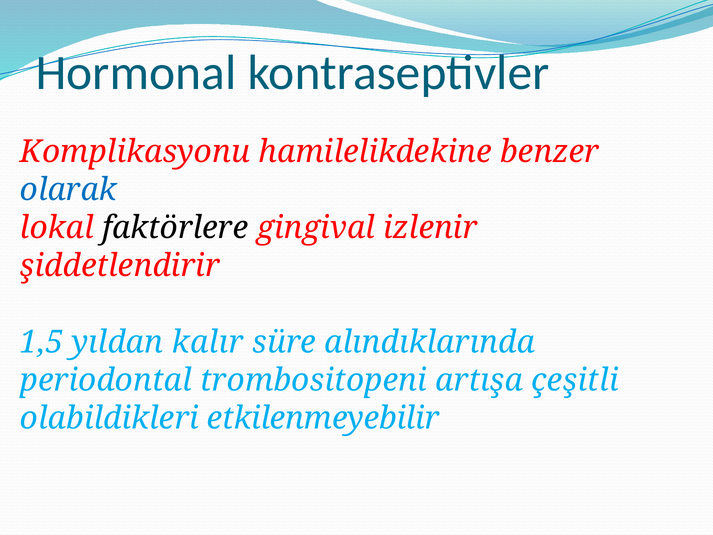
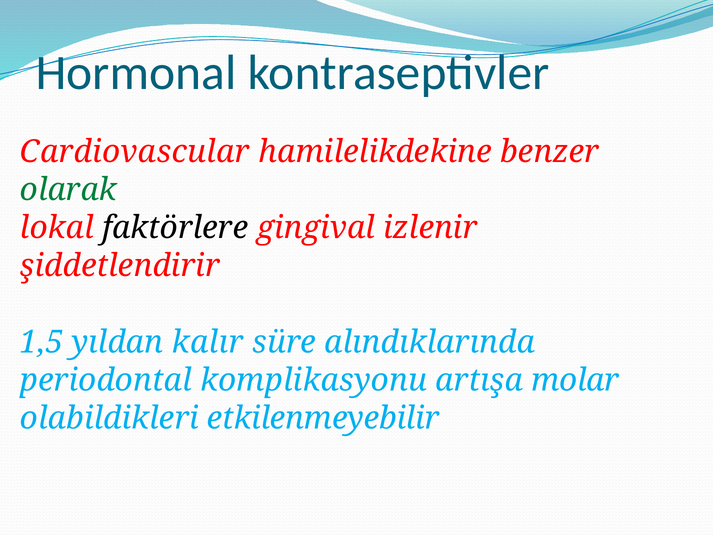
Komplikasyonu: Komplikasyonu -> Cardiovascular (135, 152)
olarak colour: blue -> green (68, 190)
trombositopeni: trombositopeni -> komplikasyonu (314, 380)
çeşitli: çeşitli -> molar (575, 380)
